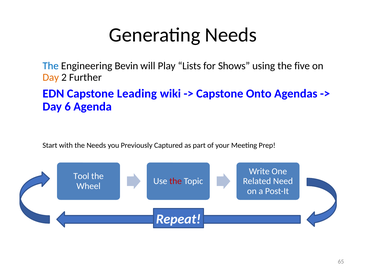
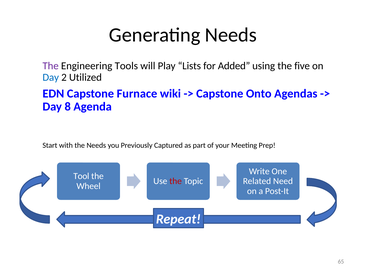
The colour: blue -> purple (51, 66)
Bevin: Bevin -> Tools (126, 66)
Shows: Shows -> Added (234, 66)
Day colour: orange -> blue (51, 78)
Further: Further -> Utilized (85, 78)
Leading: Leading -> Furnace (137, 94)
6: 6 -> 8 (68, 107)
